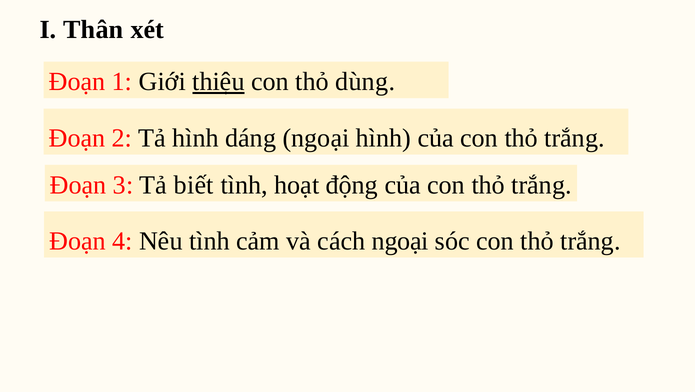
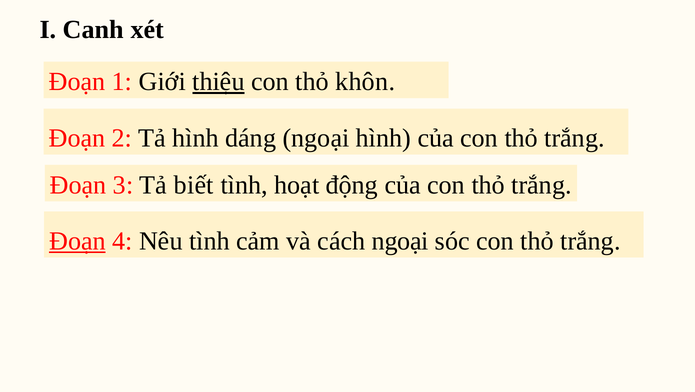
Thân: Thân -> Canh (93, 29)
dùng: dùng -> khôn (365, 82)
Đoạn underline: none -> present (77, 241)
